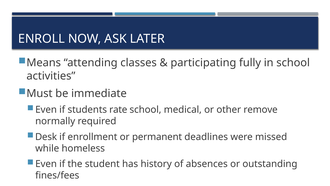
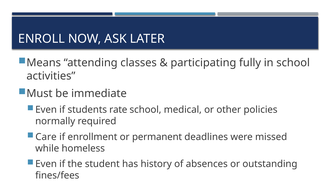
remove: remove -> policies (261, 109)
Desk: Desk -> Care (46, 137)
